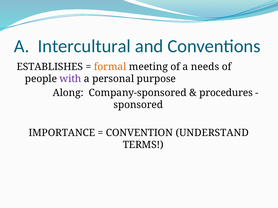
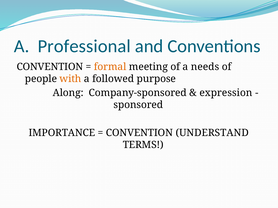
Intercultural: Intercultural -> Professional (84, 46)
ESTABLISHES: ESTABLISHES -> CONVENTION (50, 67)
with colour: purple -> orange (70, 79)
personal: personal -> followed (113, 79)
procedures: procedures -> expression (226, 93)
